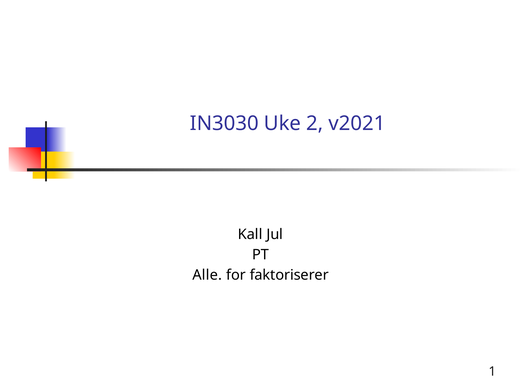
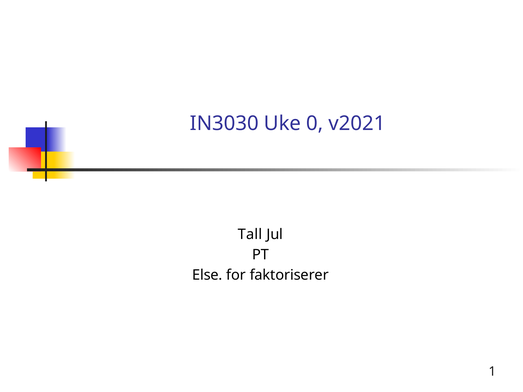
2: 2 -> 0 (315, 124)
Kall: Kall -> Tall (250, 235)
Alle: Alle -> Else (207, 275)
